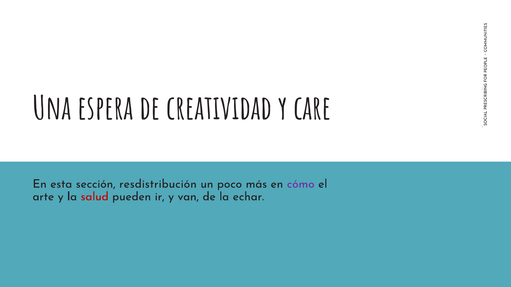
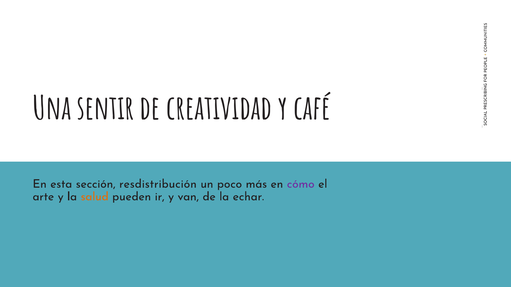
espera: espera -> sentir (106, 109)
care: care -> café (312, 109)
salud colour: red -> orange (95, 197)
